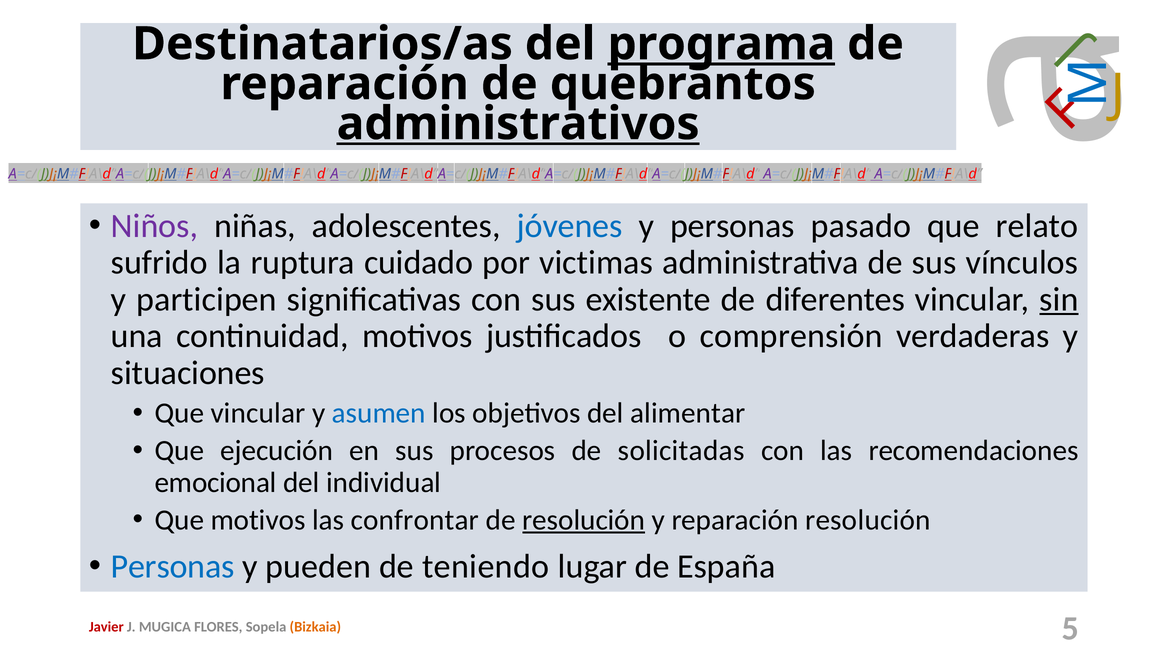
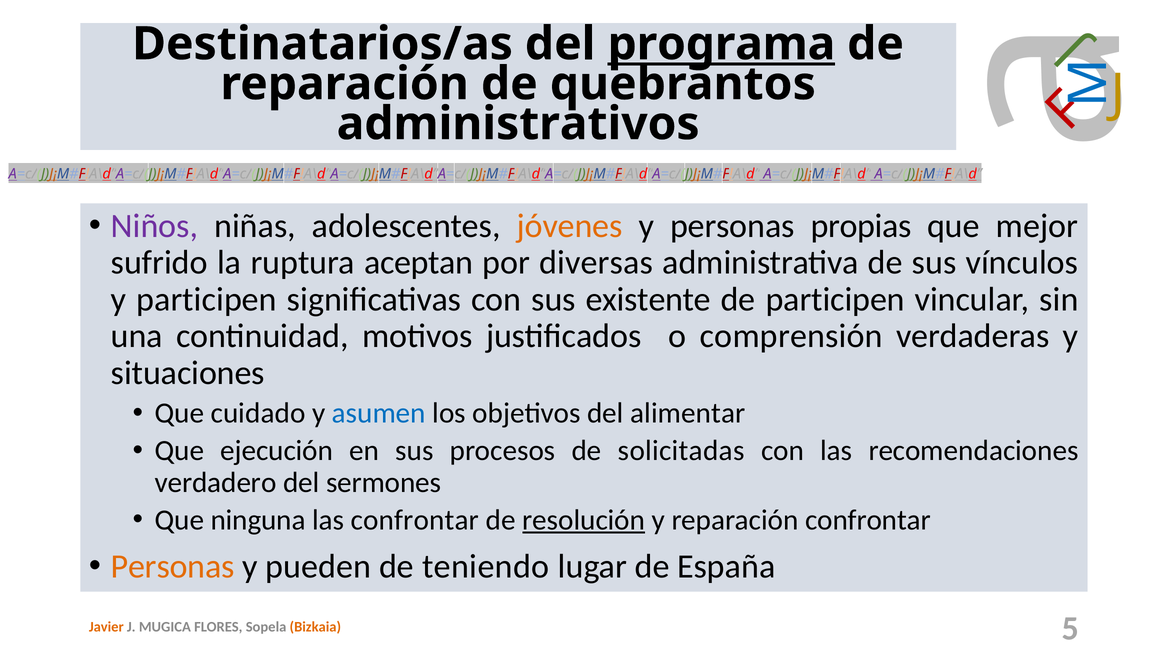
administrativos underline: present -> none (518, 124)
jóvenes colour: blue -> orange (570, 226)
pasado: pasado -> propias (861, 226)
relato: relato -> mejor (1037, 226)
cuidado: cuidado -> aceptan (419, 263)
victimas: victimas -> diversas (596, 263)
de diferentes: diferentes -> participen (835, 299)
sin underline: present -> none (1059, 299)
Que vincular: vincular -> cuidado (258, 413)
emocional: emocional -> verdadero (216, 482)
individual: individual -> sermones (384, 482)
Que motivos: motivos -> ninguna (258, 520)
reparación resolución: resolución -> confrontar (868, 520)
Personas colour: blue -> orange (173, 566)
Javier colour: red -> orange (106, 627)
